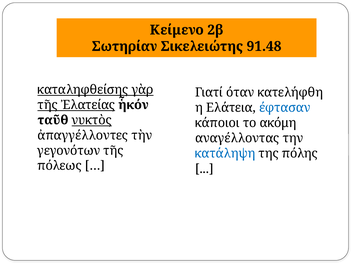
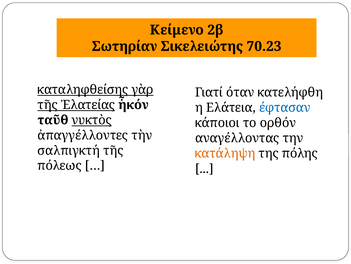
91.48: 91.48 -> 70.23 (264, 46)
ακόμη: ακόμη -> ορθόν (278, 123)
γεγονότων: γεγονότων -> σαλπιγκτή (69, 150)
κατάληψη colour: blue -> orange (225, 153)
